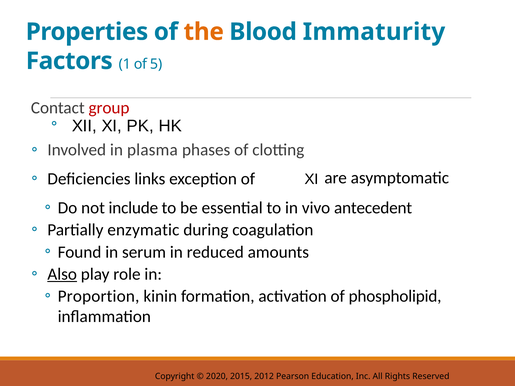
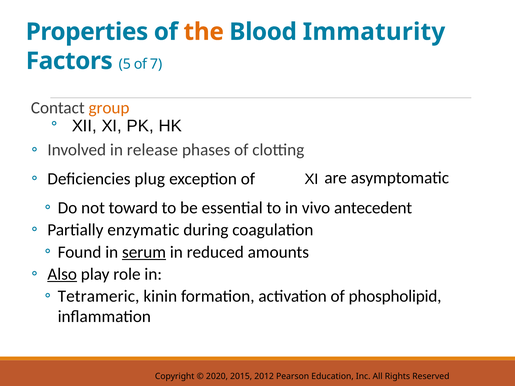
1: 1 -> 5 (125, 64)
5: 5 -> 7 (156, 64)
group colour: red -> orange (109, 108)
plasma: plasma -> release (152, 150)
links: links -> plug (150, 179)
include: include -> toward (133, 208)
serum underline: none -> present (144, 252)
Proportion: Proportion -> Tetrameric (99, 296)
